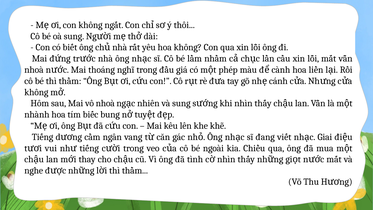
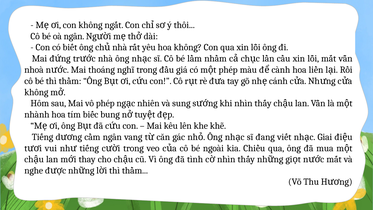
oà sung: sung -> ngân (74, 36)
vô nhoà: nhoà -> phép (105, 103)
